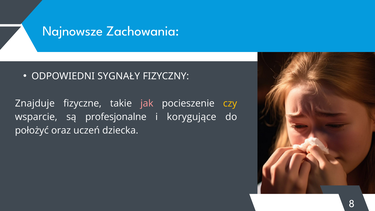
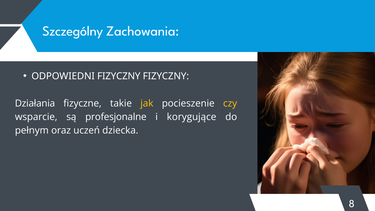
Najnowsze: Najnowsze -> Szczególny (73, 31)
ODPOWIEDNI SYGNAŁY: SYGNAŁY -> FIZYCZNY (119, 76)
Znajduje: Znajduje -> Działania (35, 103)
jak colour: pink -> yellow (147, 103)
położyć: położyć -> pełnym (32, 130)
